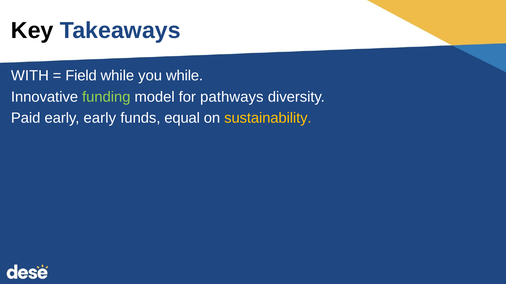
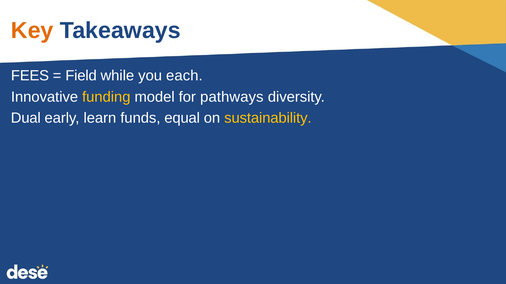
Key colour: black -> orange (32, 31)
WITH: WITH -> FEES (30, 76)
you while: while -> each (184, 76)
funding colour: light green -> yellow (106, 97)
Paid: Paid -> Dual (26, 118)
early early: early -> learn (100, 118)
